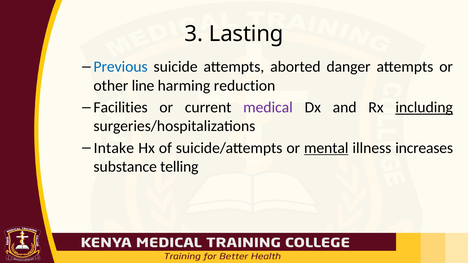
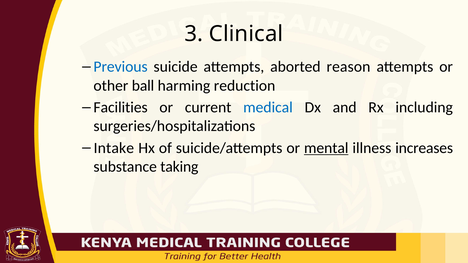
Lasting: Lasting -> Clinical (246, 34)
danger: danger -> reason (348, 67)
line: line -> ball (143, 86)
medical colour: purple -> blue (268, 107)
including underline: present -> none (424, 107)
telling: telling -> taking (179, 167)
